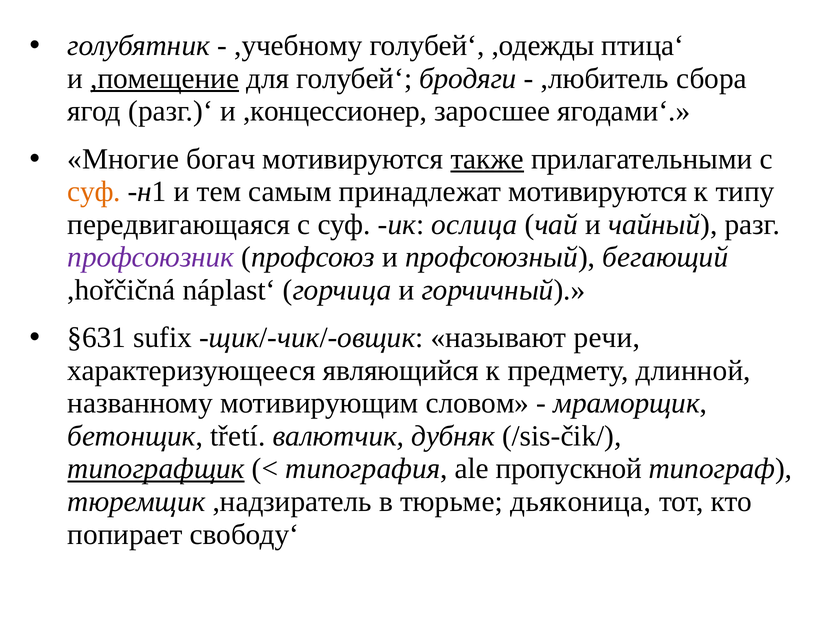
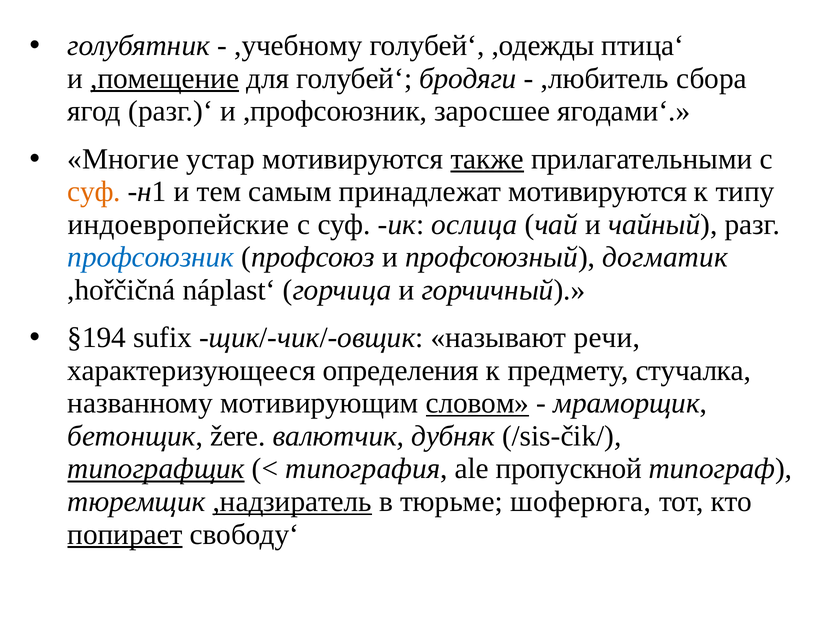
,концессионер: ,концессионер -> ,профсоюзник (335, 111)
богач: богач -> устар (221, 159)
передвигающаяся: передвигающаяся -> индоевропейские (179, 224)
профсоюзник colour: purple -> blue (151, 257)
бегающий: бегающий -> догматик (665, 257)
§631: §631 -> §194 (97, 338)
являющийся: являющийся -> определения (401, 370)
длинной: длинной -> стучалка (693, 370)
словом underline: none -> present (477, 403)
třetí: třetí -> žere (238, 436)
,надзиратель underline: none -> present (292, 502)
дьяконица: дьяконица -> шоферюга (581, 502)
попирает underline: none -> present (125, 534)
